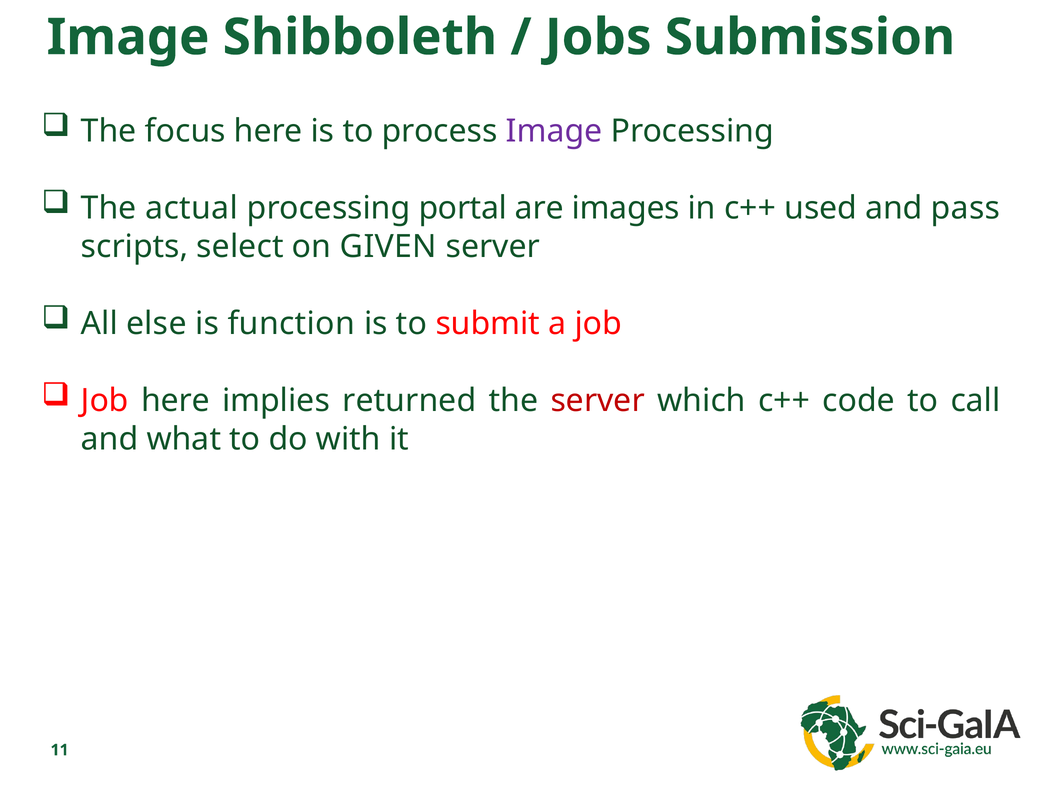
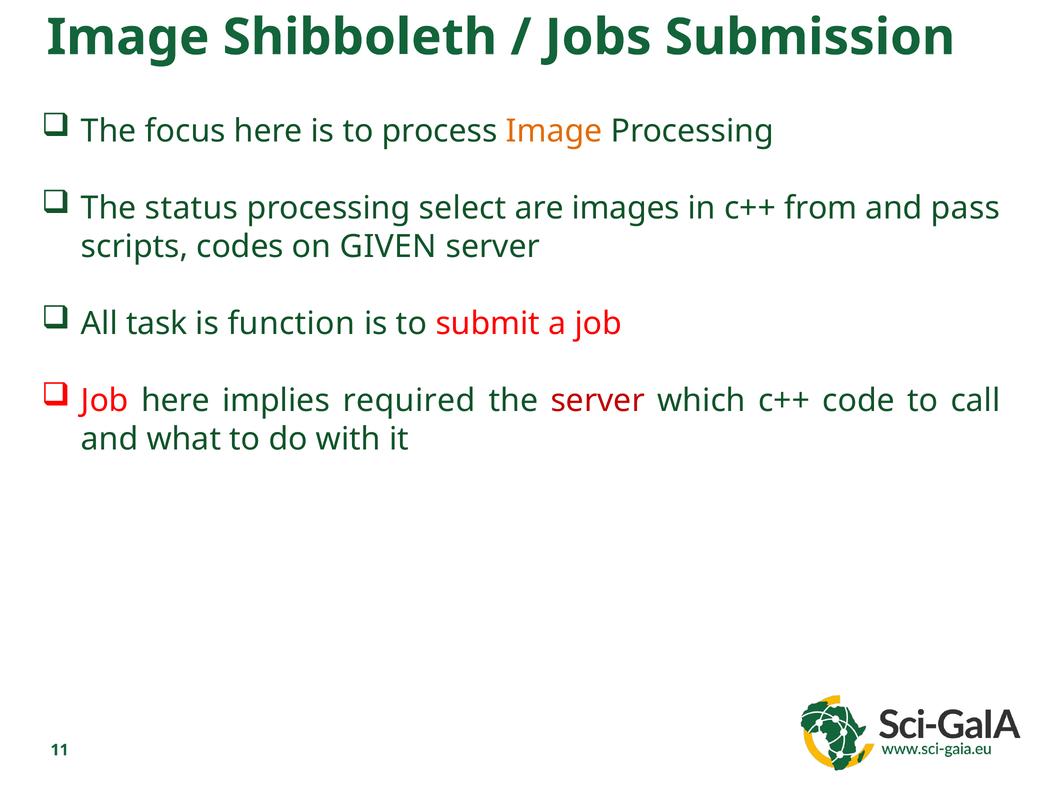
Image colour: purple -> orange (554, 131)
actual: actual -> status (192, 208)
portal: portal -> select (463, 208)
used: used -> from (821, 208)
select: select -> codes (240, 246)
else: else -> task (157, 323)
returned: returned -> required (409, 400)
